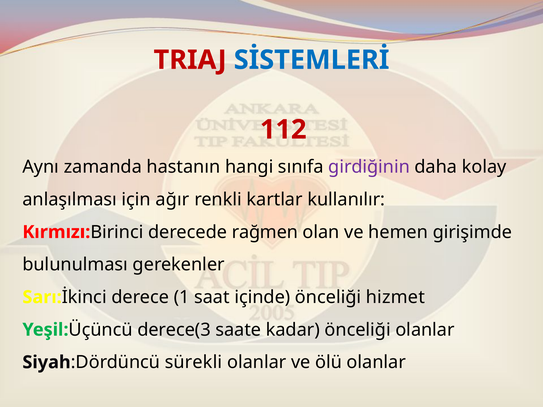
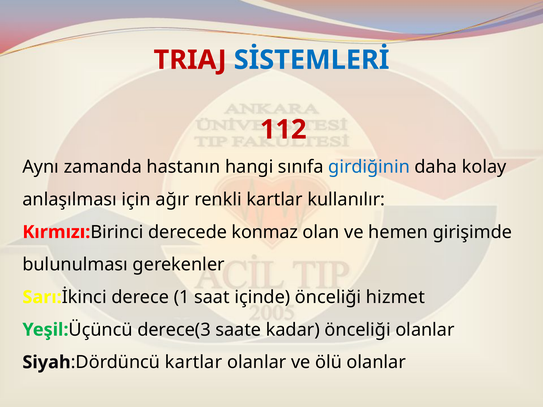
girdiğinin colour: purple -> blue (369, 167)
rağmen: rağmen -> konmaz (265, 232)
sürekli: sürekli -> kartlar (194, 362)
